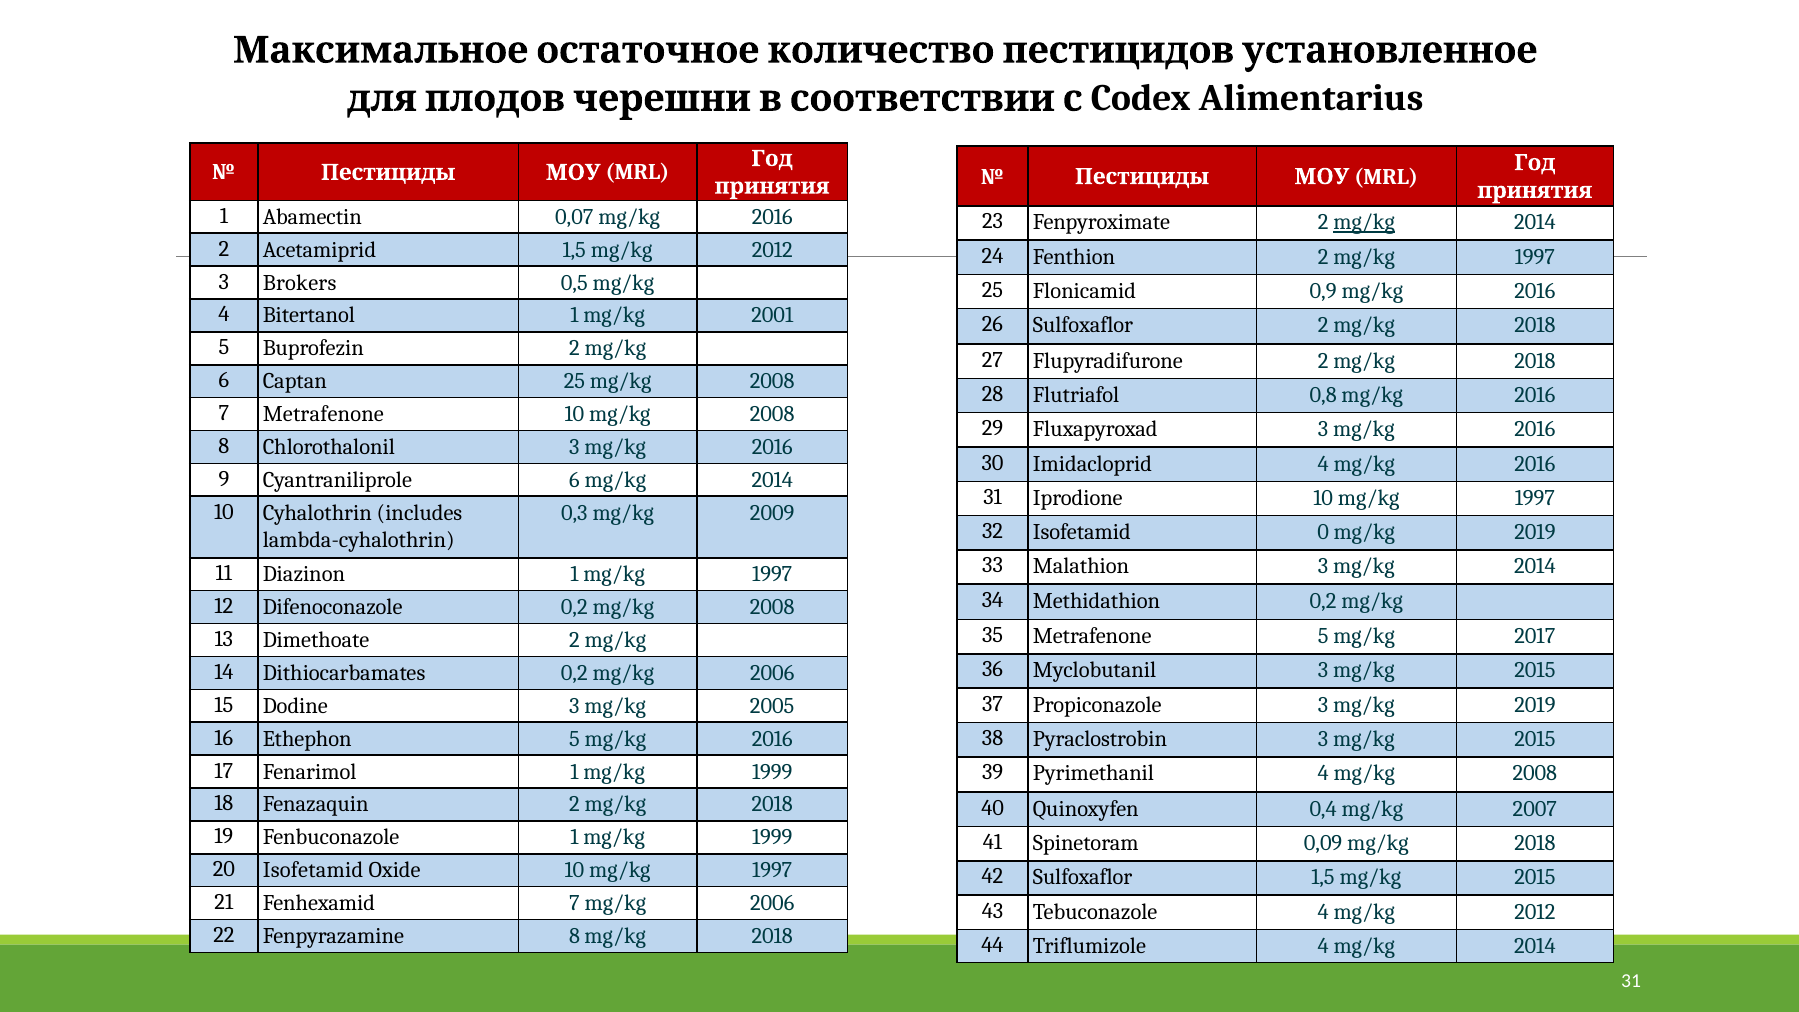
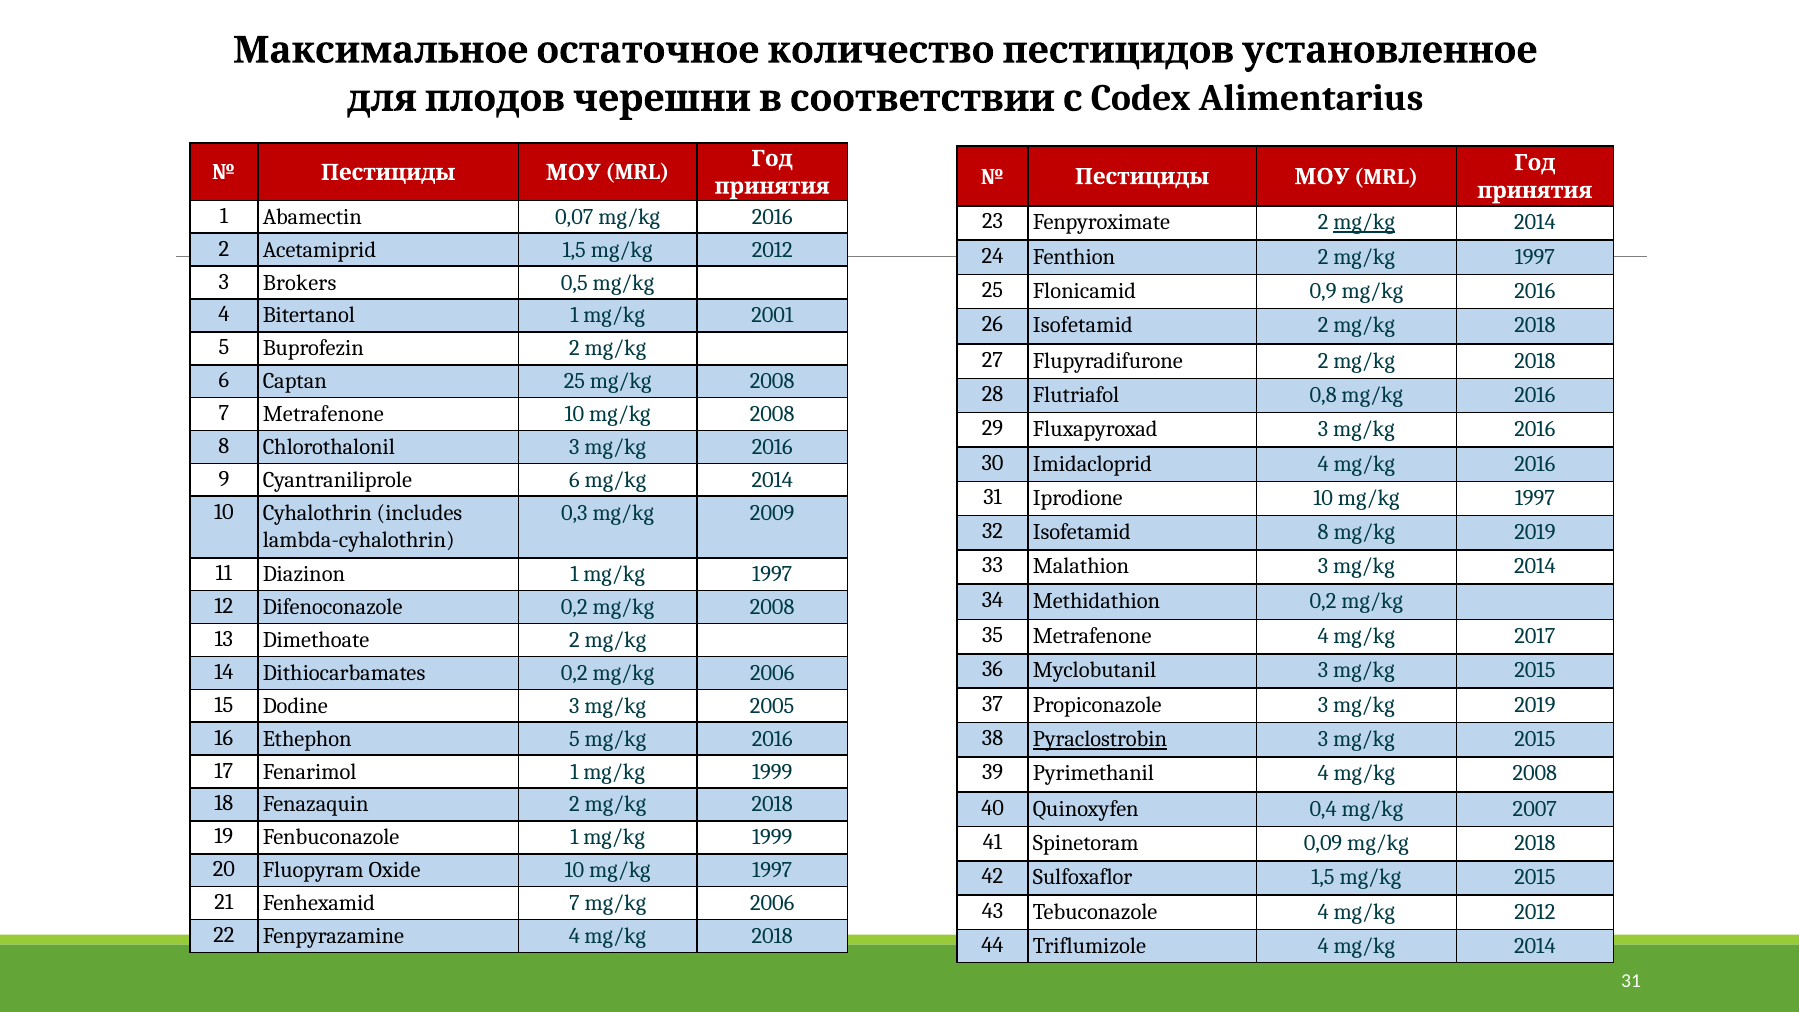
26 Sulfoxaflor: Sulfoxaflor -> Isofetamid (1083, 325)
Isofetamid 0: 0 -> 8 (1323, 532)
Metrafenone 5: 5 -> 4 (1323, 636)
Pyraclostrobin underline: none -> present (1100, 739)
20 Isofetamid: Isofetamid -> Fluopyram (313, 870)
Fenpyrazamine 8: 8 -> 4 (574, 936)
